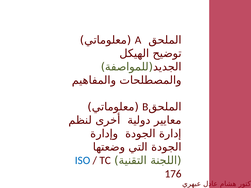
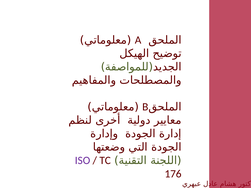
ISO colour: blue -> purple (83, 161)
